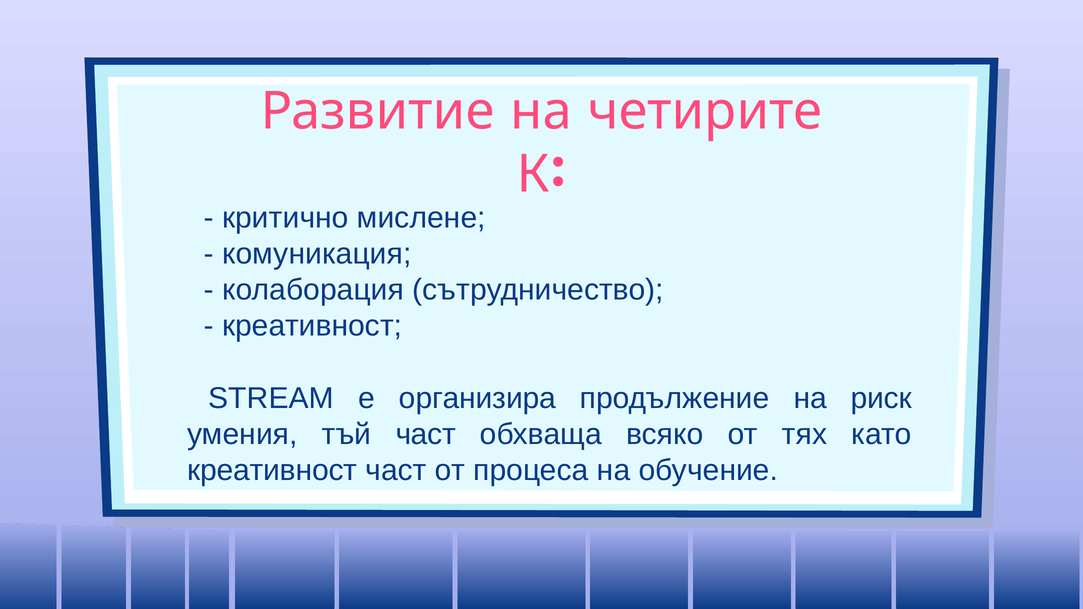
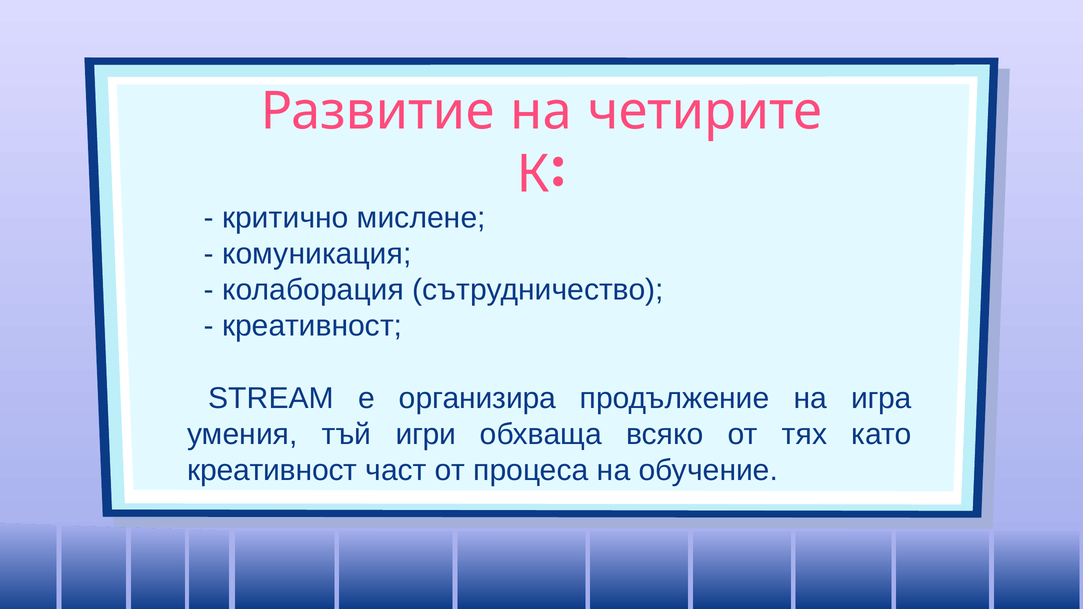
риск: риск -> игра (881, 398)
тъй част: част -> игри (426, 434)
